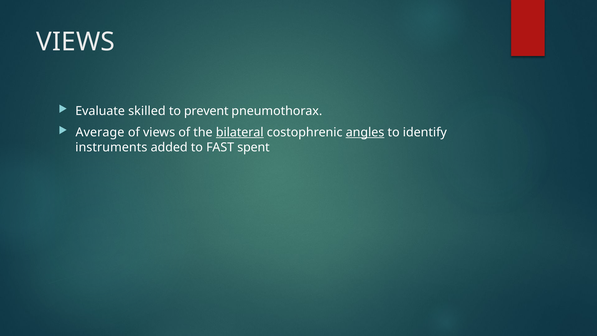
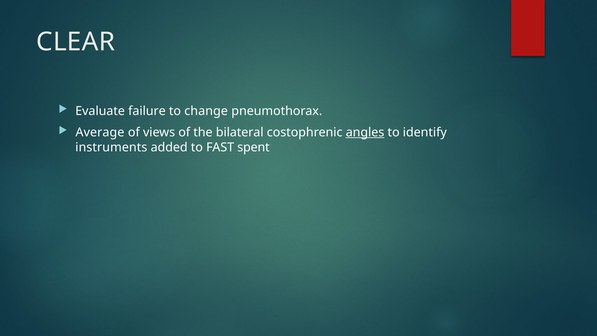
VIEWS: VIEWS -> CLEAR (76, 42)
skilled: skilled -> failure (147, 111)
prevent: prevent -> change (206, 111)
bilateral underline: present -> none (240, 132)
